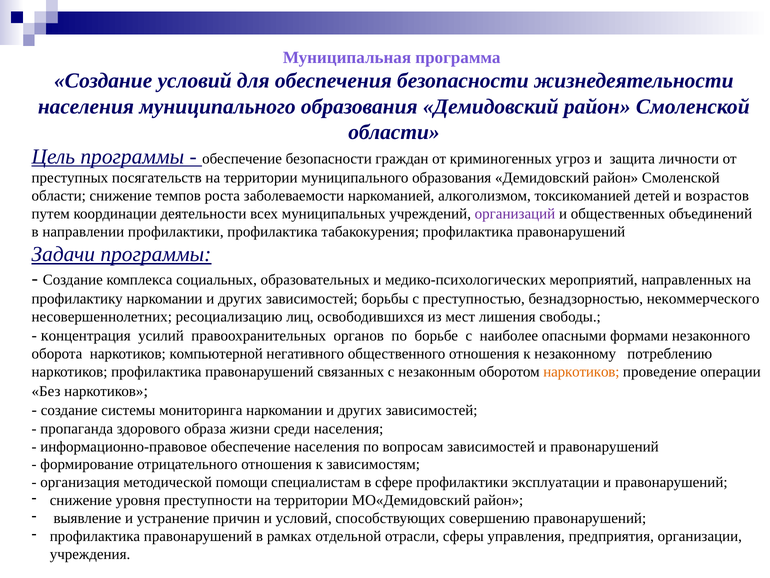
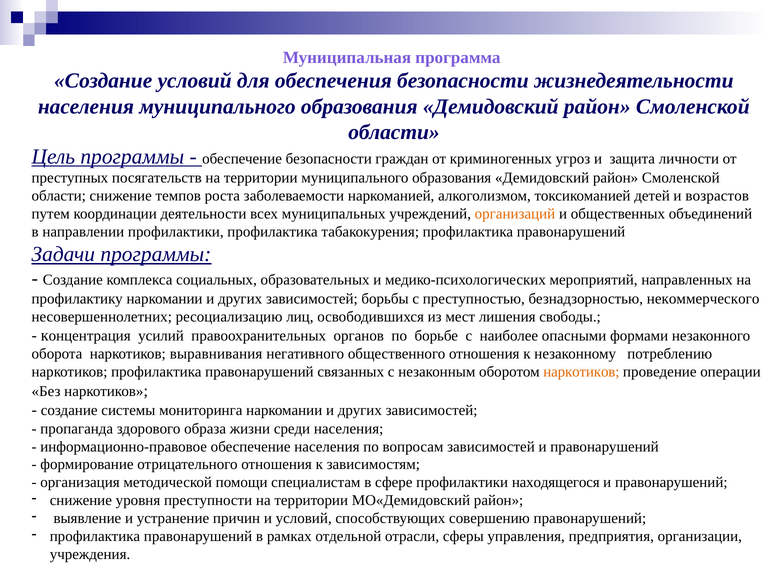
организаций colour: purple -> orange (515, 214)
компьютерной: компьютерной -> выравнивания (216, 354)
эксплуатации: эксплуатации -> находящегося (556, 482)
